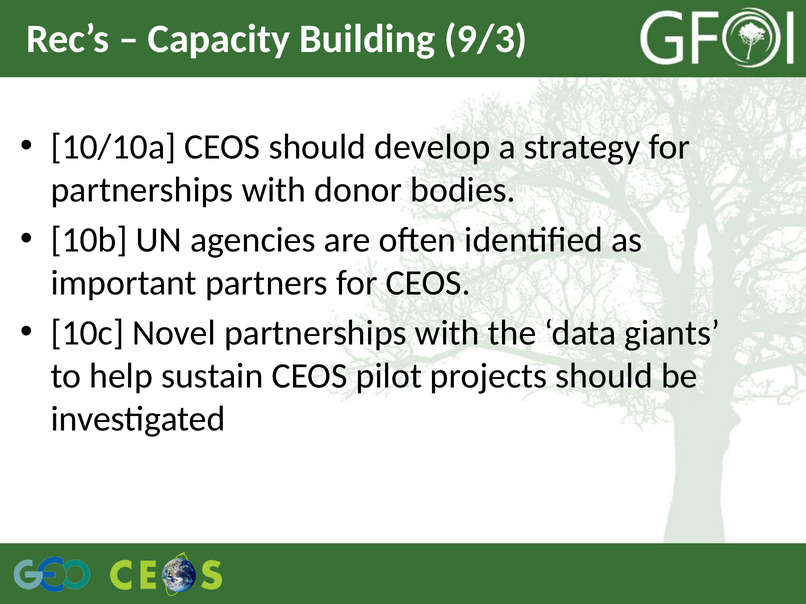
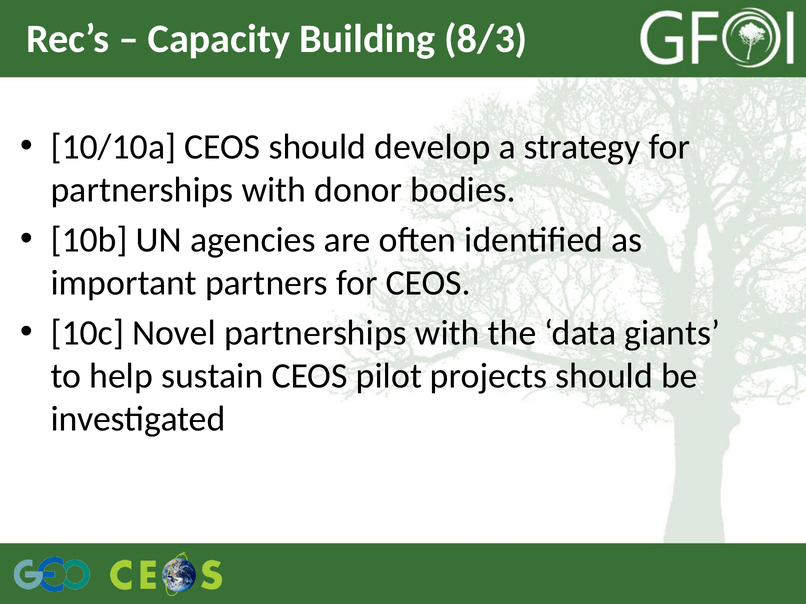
9/3: 9/3 -> 8/3 (486, 39)
